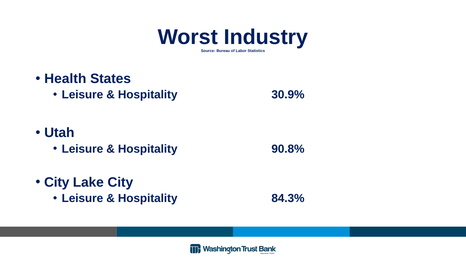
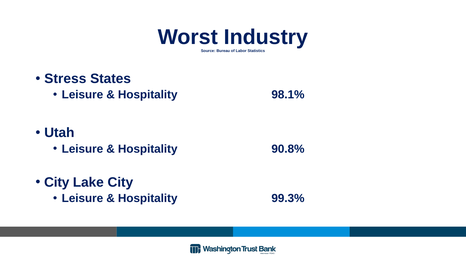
Health: Health -> Stress (65, 79)
30.9%: 30.9% -> 98.1% (288, 95)
84.3%: 84.3% -> 99.3% (288, 198)
